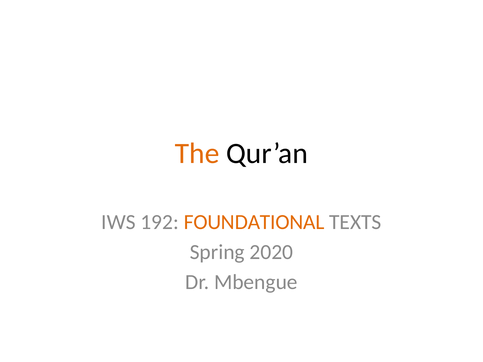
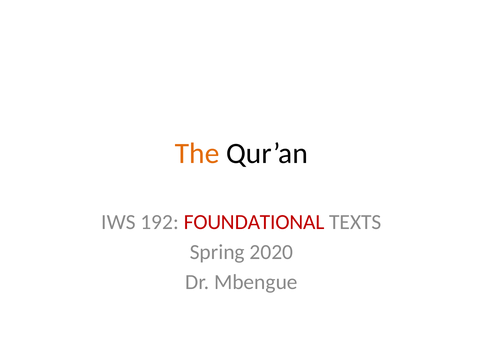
FOUNDATIONAL colour: orange -> red (254, 222)
